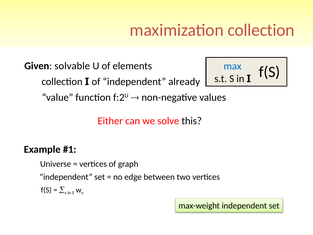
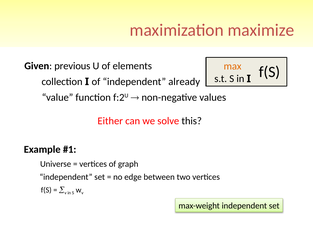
maximization collection: collection -> maximize (261, 30)
solvable: solvable -> previous (72, 66)
max colour: blue -> orange (233, 66)
